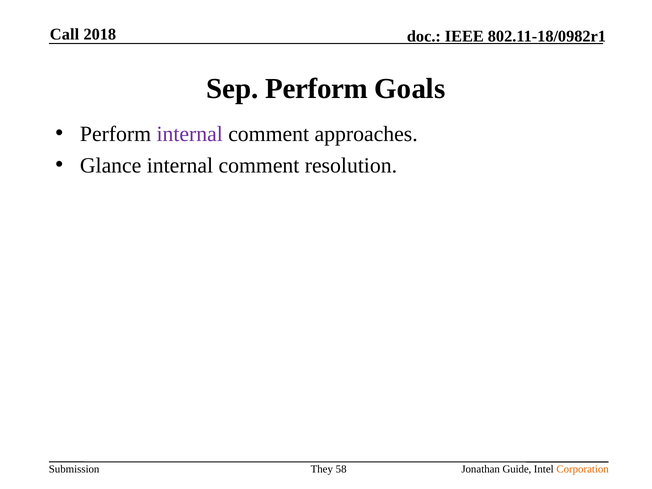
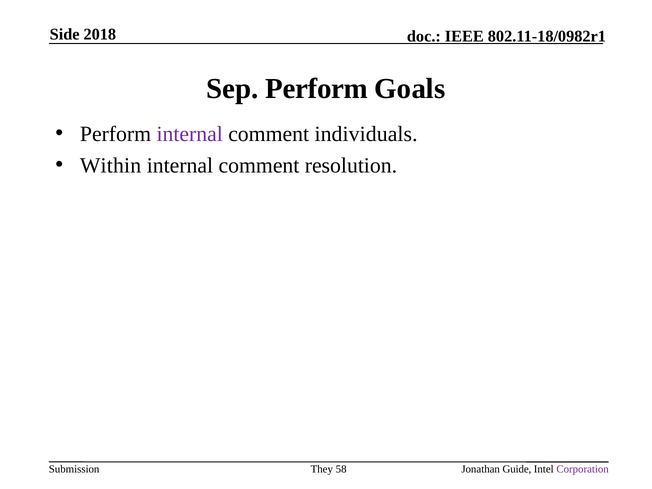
Call: Call -> Side (65, 35)
approaches: approaches -> individuals (366, 134)
Glance: Glance -> Within (111, 166)
Corporation colour: orange -> purple (583, 469)
